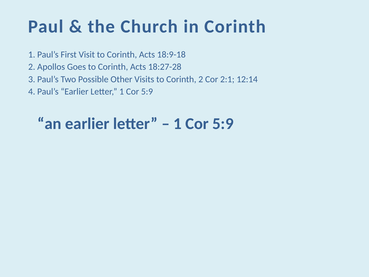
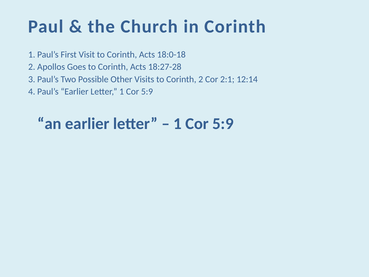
18:9-18: 18:9-18 -> 18:0-18 (171, 55)
